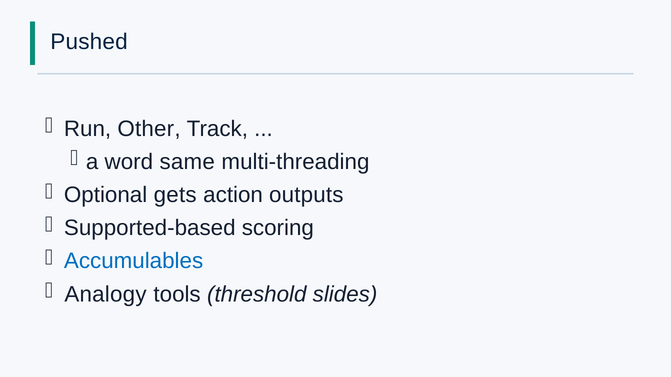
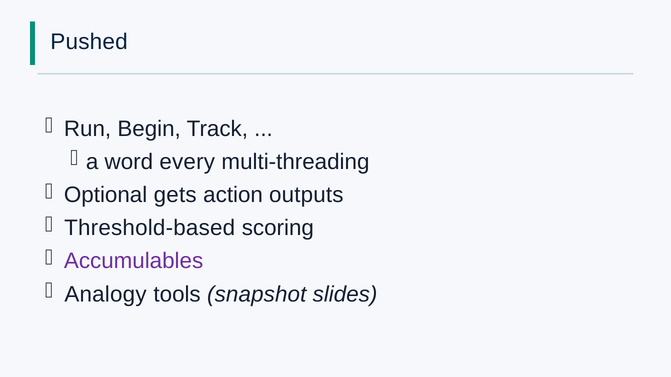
Other: Other -> Begin (149, 129)
same: same -> every (187, 162)
Supported-based: Supported-based -> Threshold-based (150, 228)
Accumulables colour: blue -> purple (134, 261)
threshold: threshold -> snapshot (257, 295)
